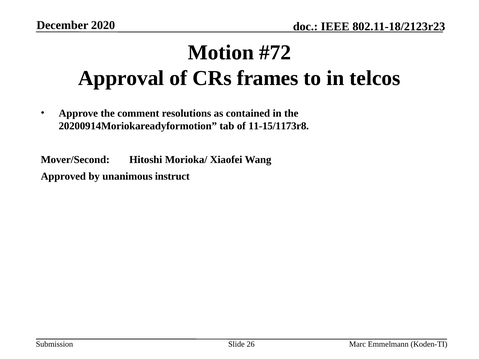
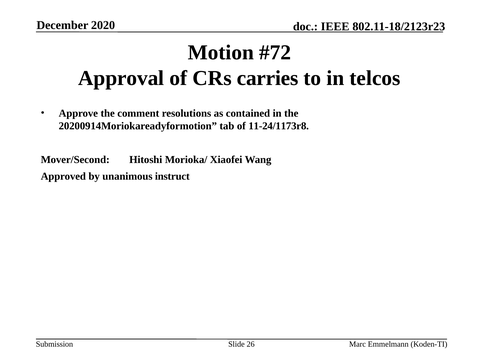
frames: frames -> carries (268, 78)
11-15/1173r8: 11-15/1173r8 -> 11-24/1173r8 (279, 126)
